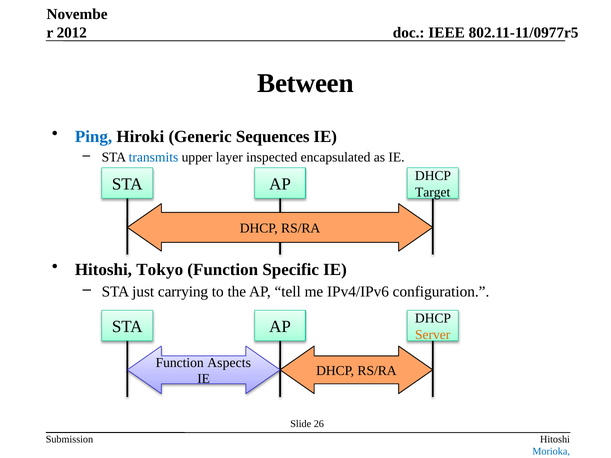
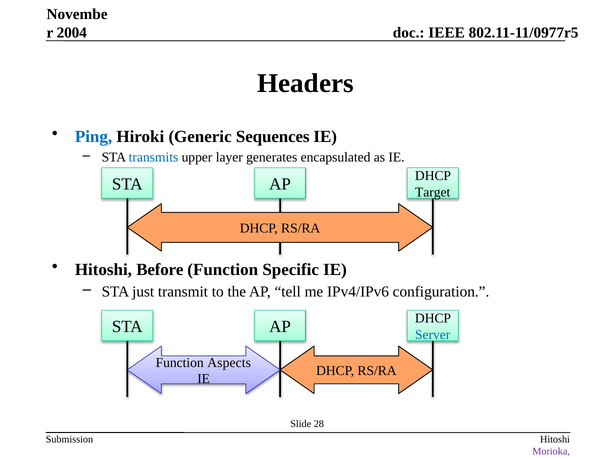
2012: 2012 -> 2004 (72, 33)
Between: Between -> Headers (305, 83)
inspected: inspected -> generates (272, 157)
Tokyo: Tokyo -> Before (160, 270)
carrying: carrying -> transmit (183, 292)
Server colour: orange -> blue (433, 335)
26: 26 -> 28 (319, 424)
Morioka colour: blue -> purple (551, 452)
